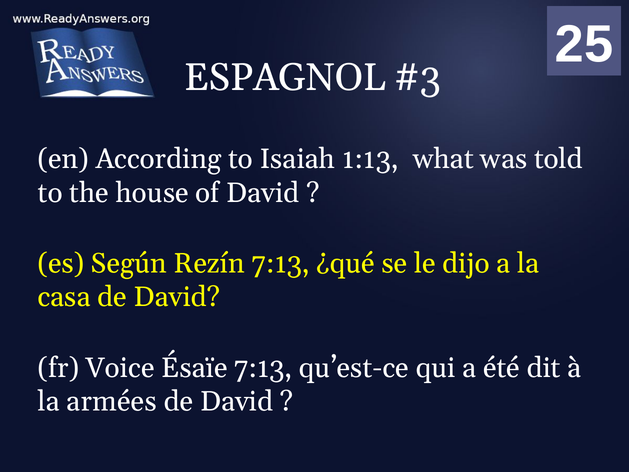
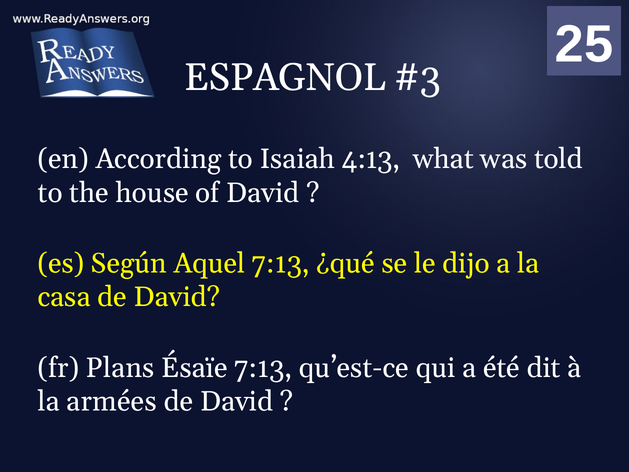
1:13: 1:13 -> 4:13 (371, 159)
Rezín: Rezín -> Aquel (209, 263)
Voice: Voice -> Plans (120, 368)
